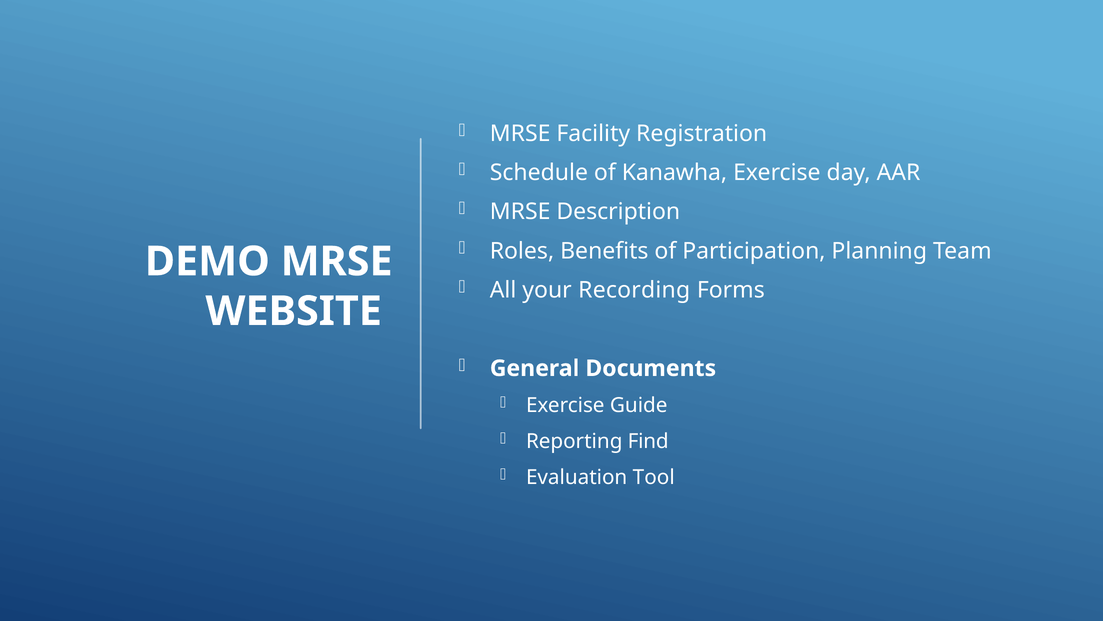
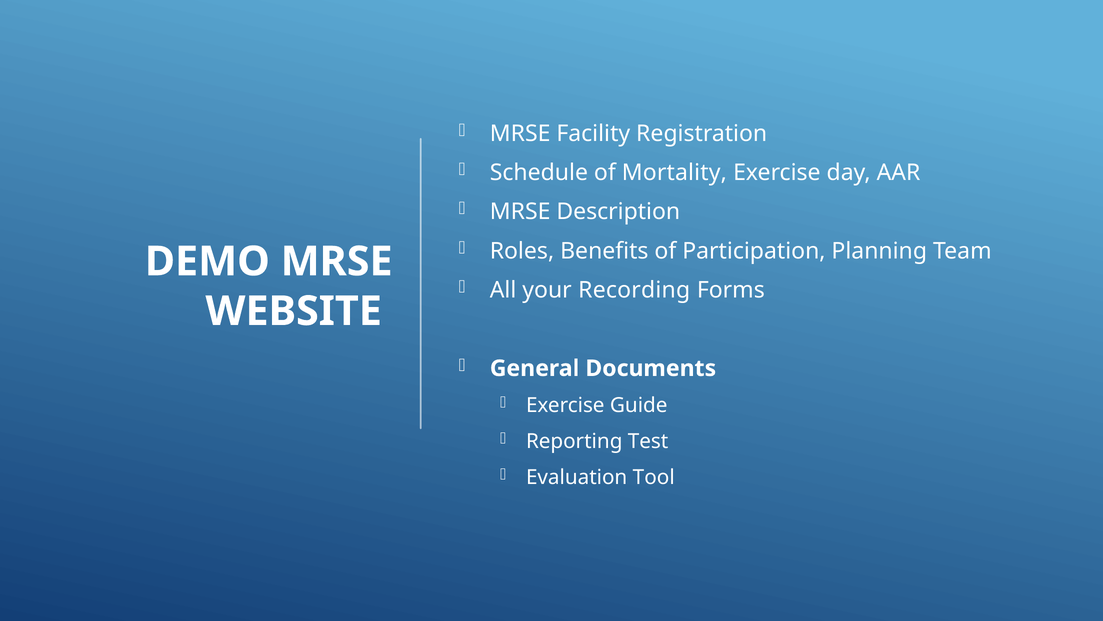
Kanawha: Kanawha -> Mortality (674, 172)
Find: Find -> Test (648, 441)
